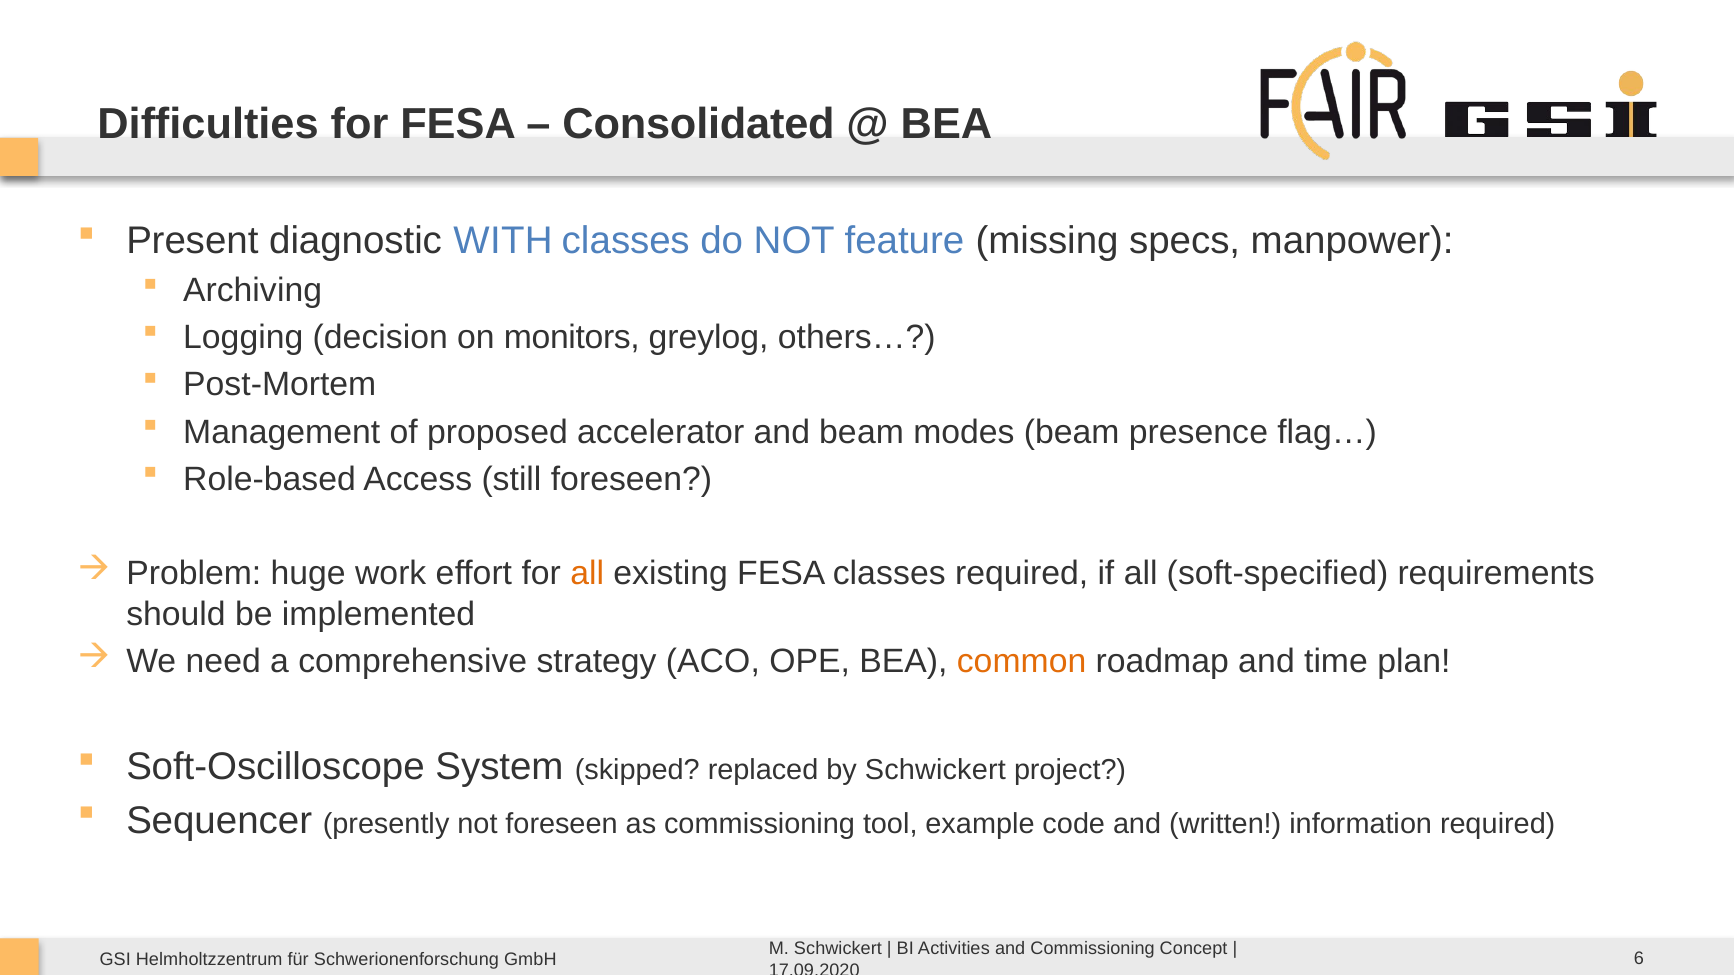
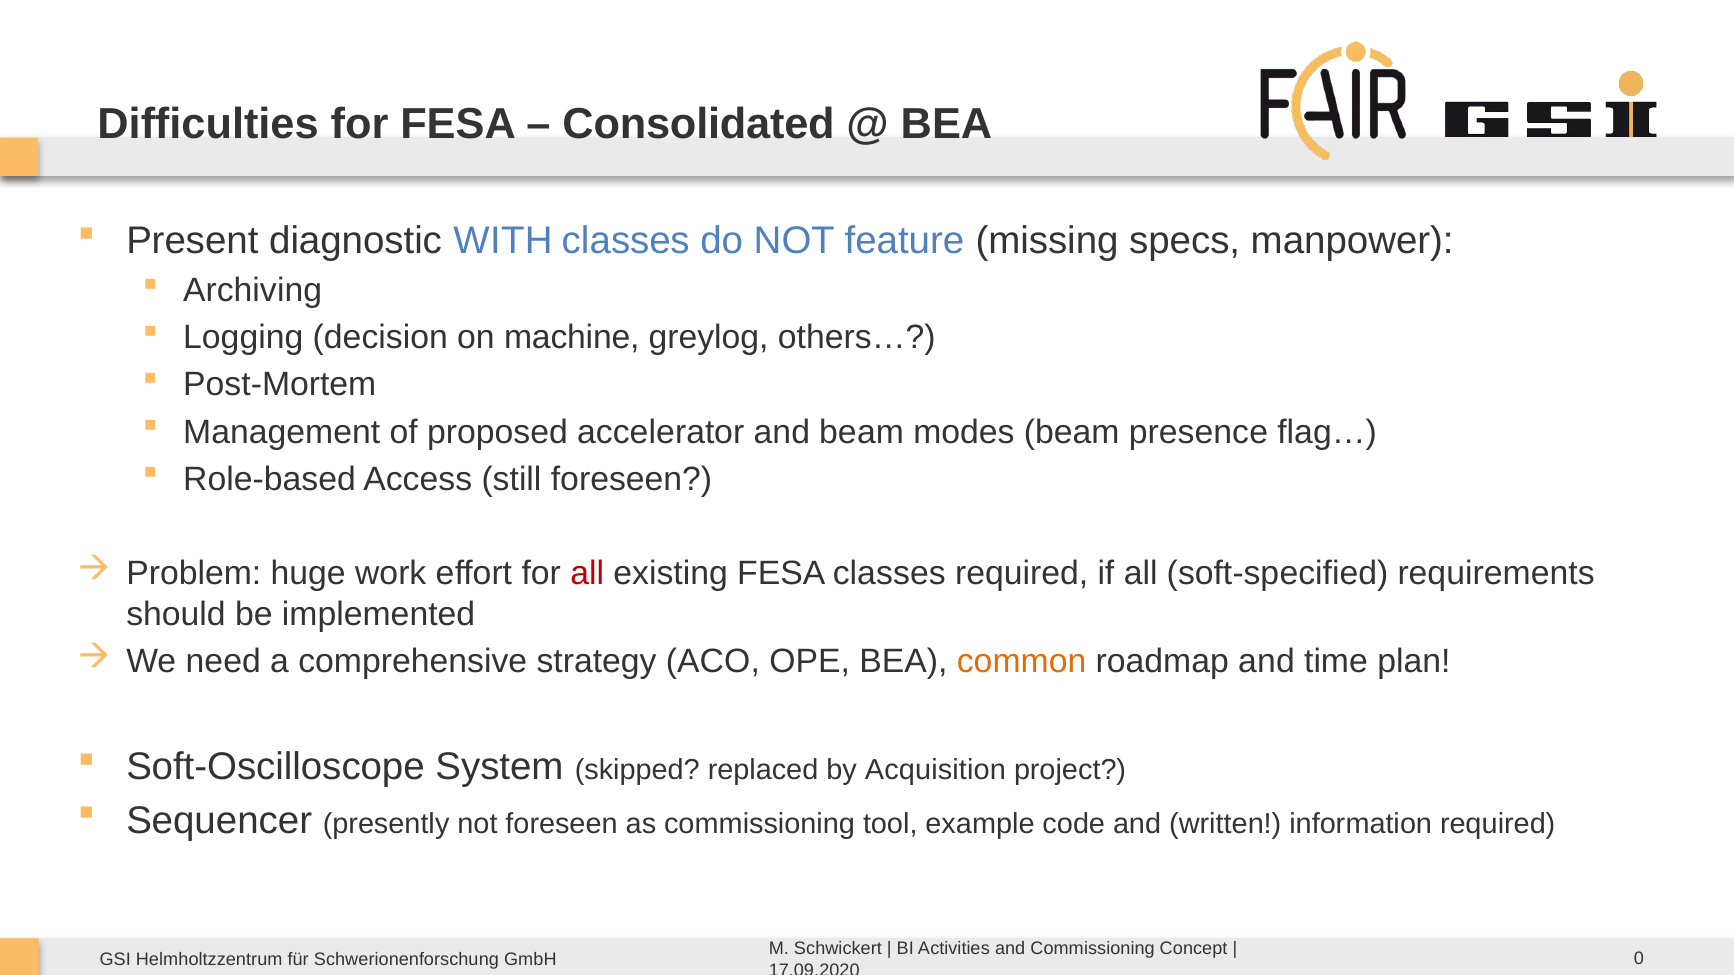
monitors: monitors -> machine (572, 338)
all colour: orange -> red (587, 574)
by Schwickert: Schwickert -> Acquisition (935, 770)
6: 6 -> 0 (1639, 959)
